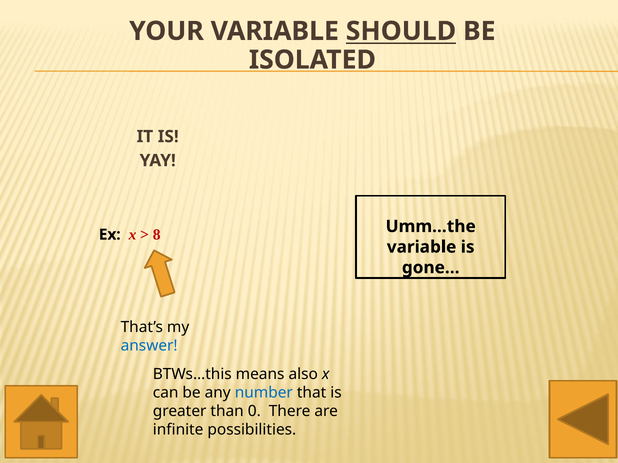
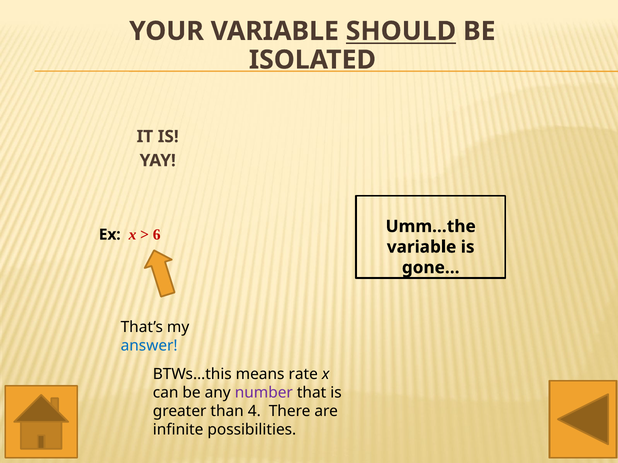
8: 8 -> 6 (157, 235)
also: also -> rate (303, 375)
number colour: blue -> purple (264, 393)
0: 0 -> 4 (254, 412)
